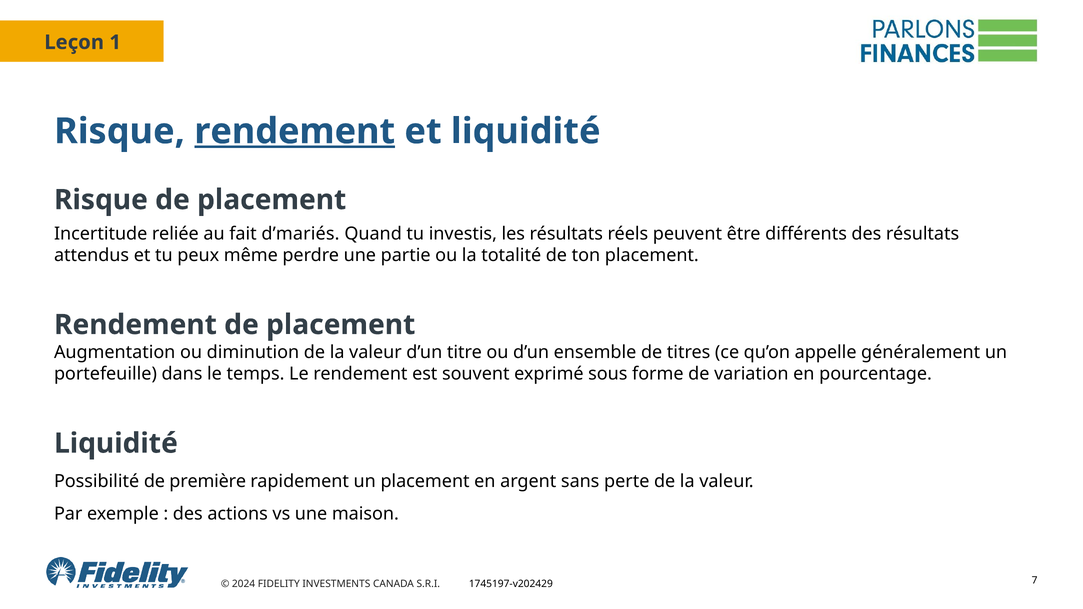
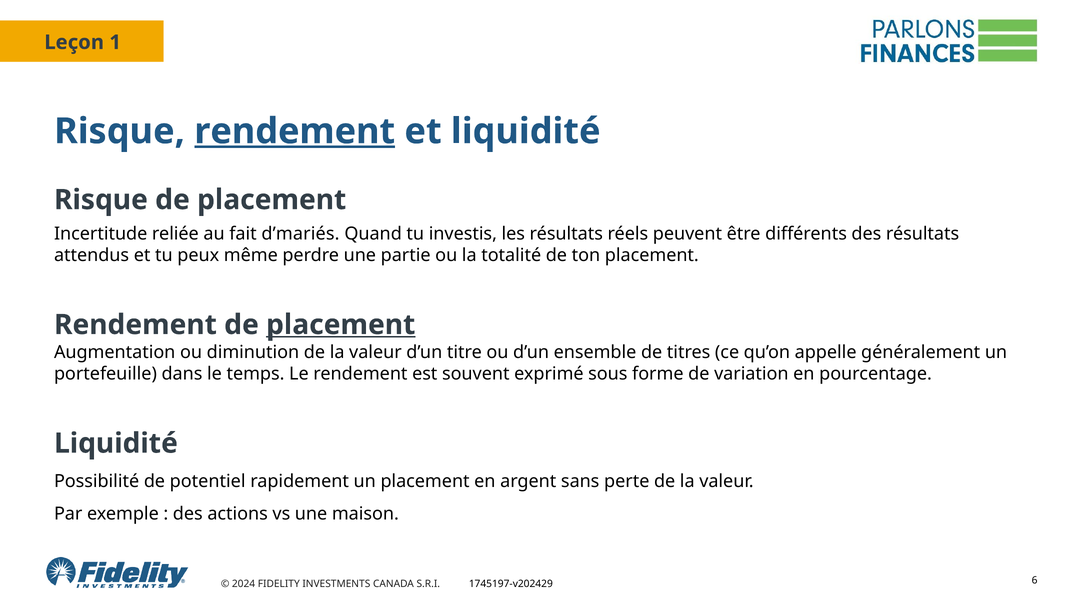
placement underline: none -> present (341, 325)
première: première -> potentiel (208, 481)
7: 7 -> 6 (1035, 580)
